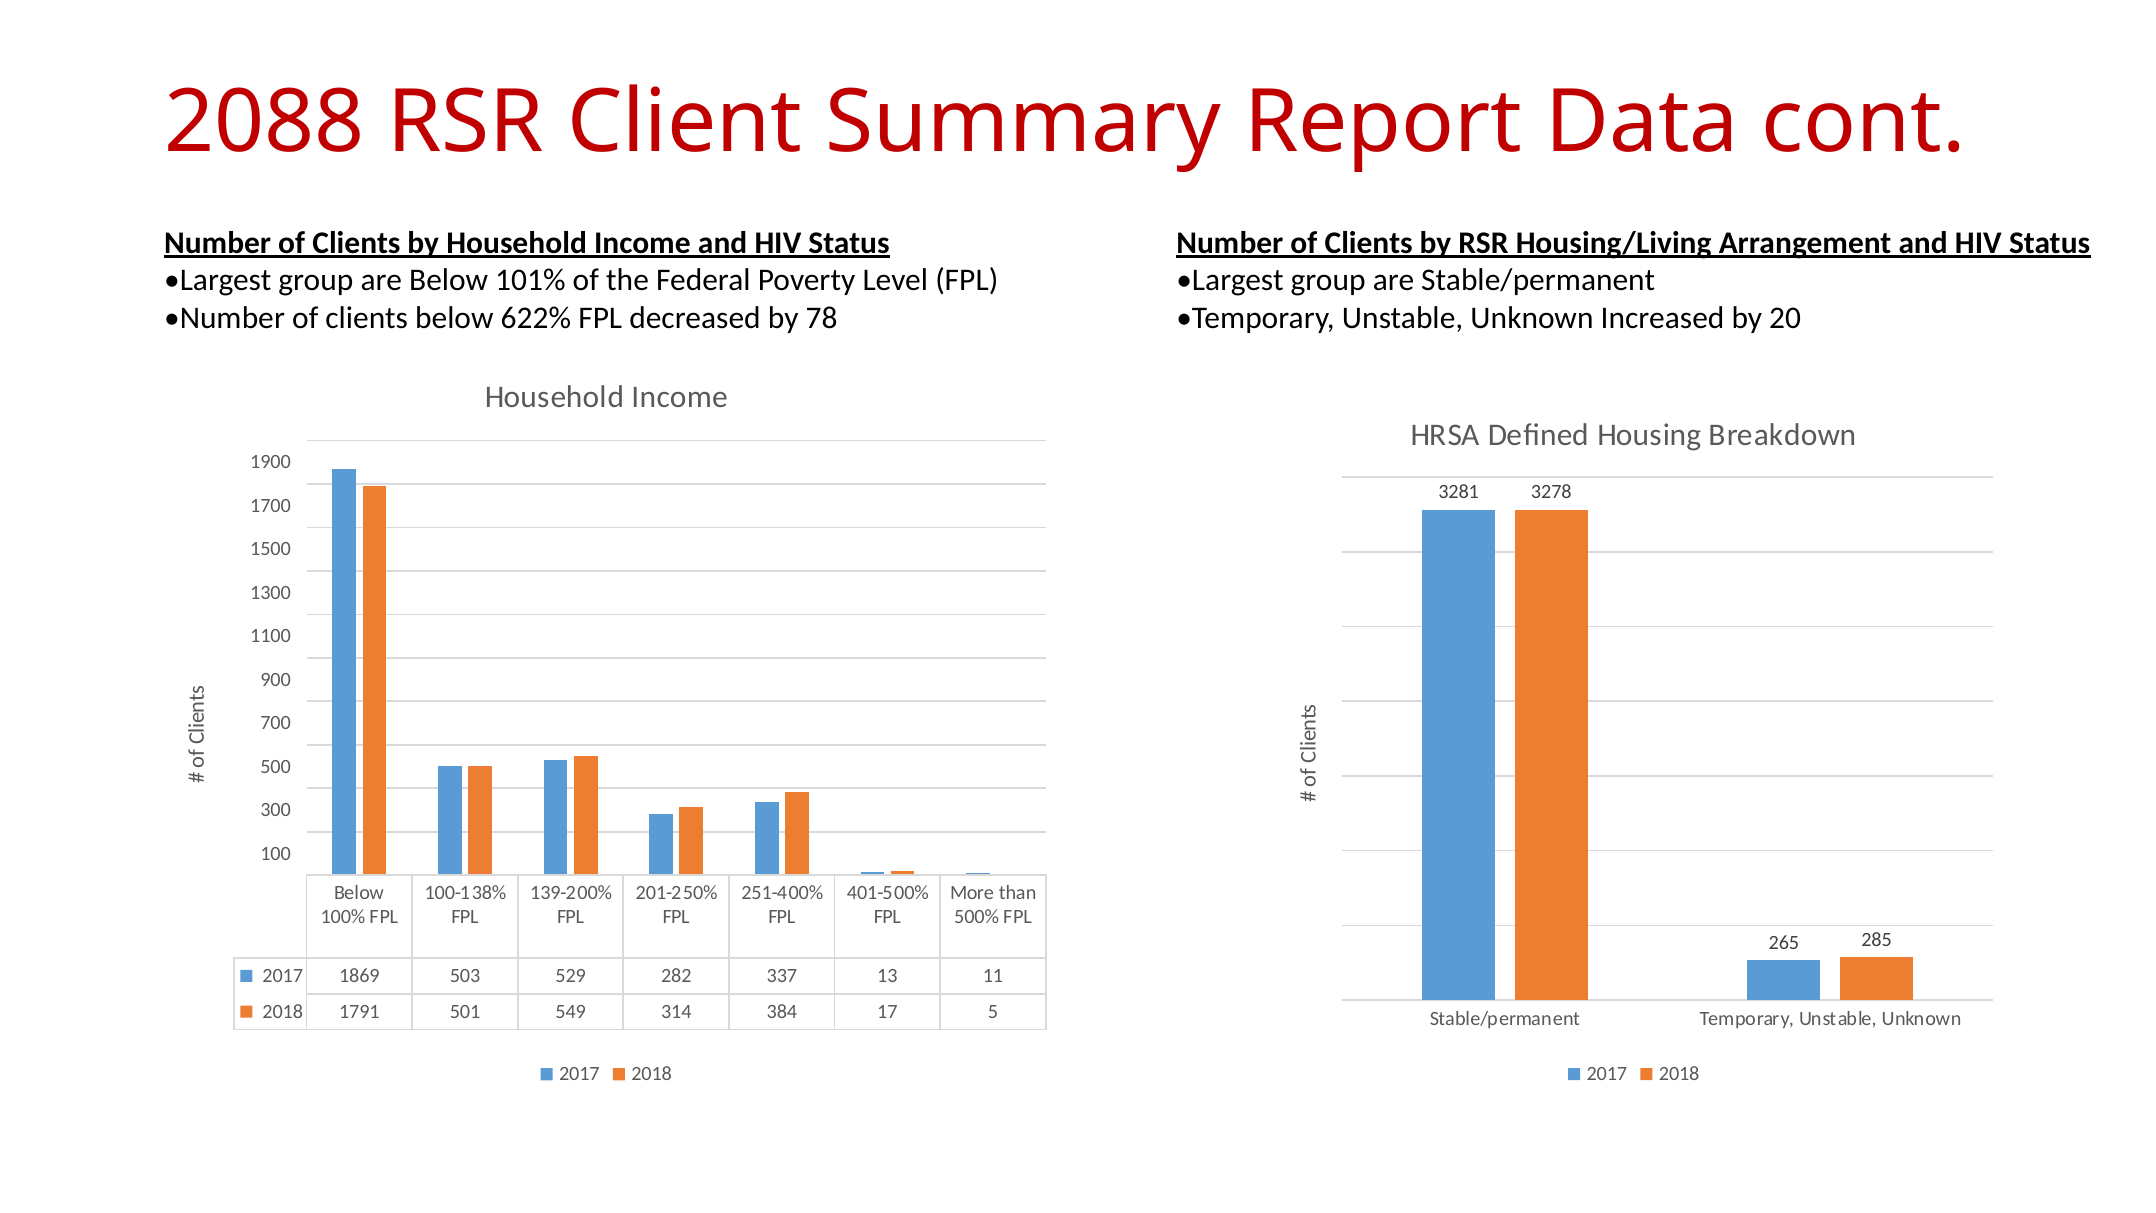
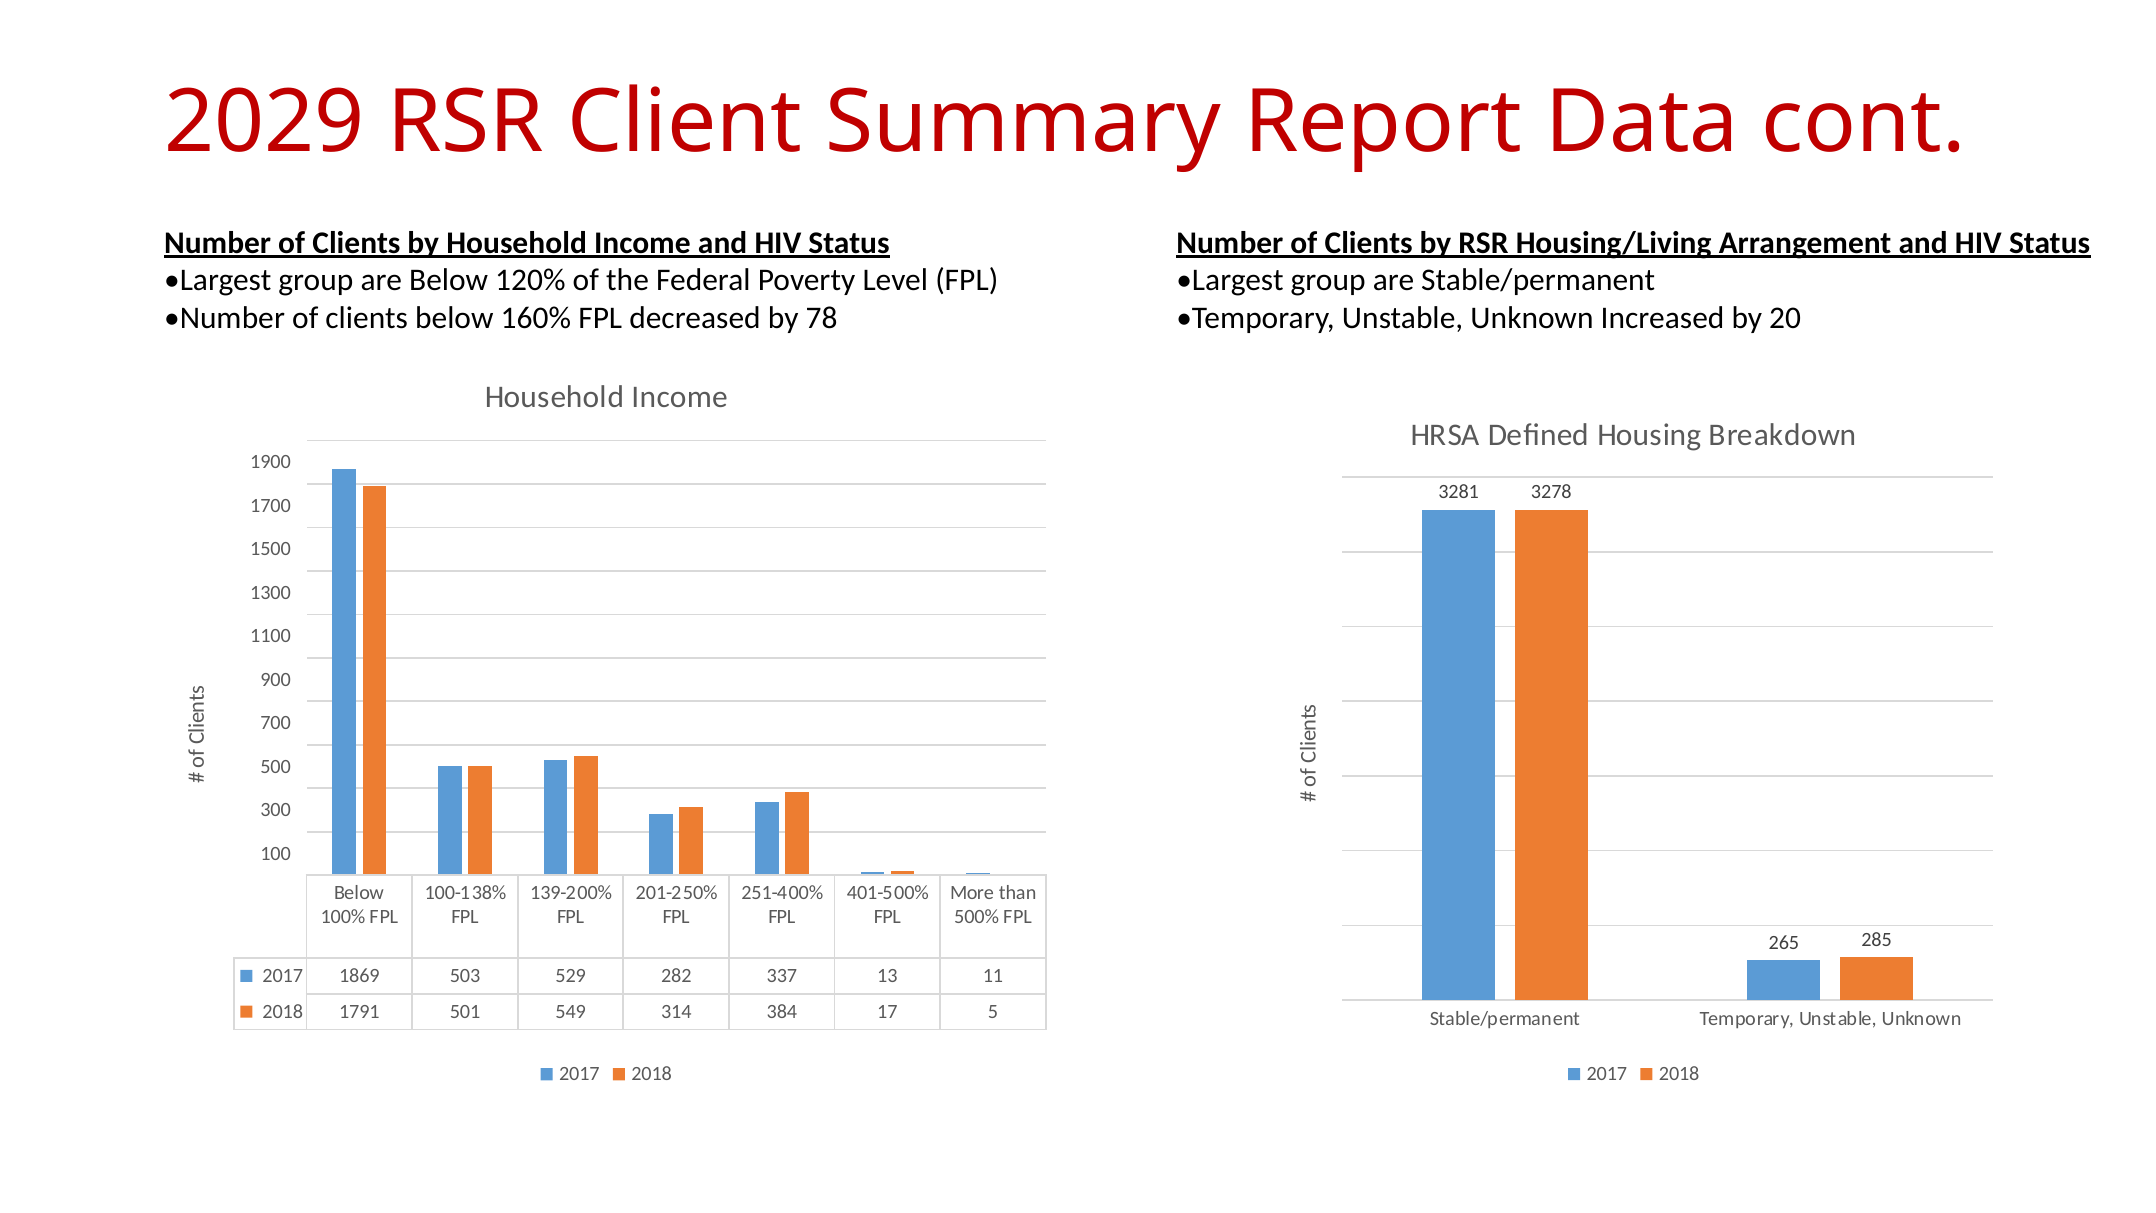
2088: 2088 -> 2029 (264, 123)
101%: 101% -> 120% (530, 280)
622%: 622% -> 160% (536, 318)
